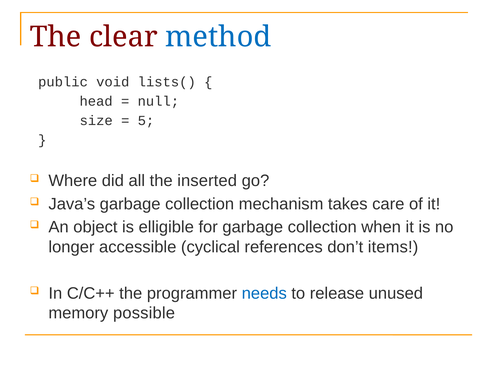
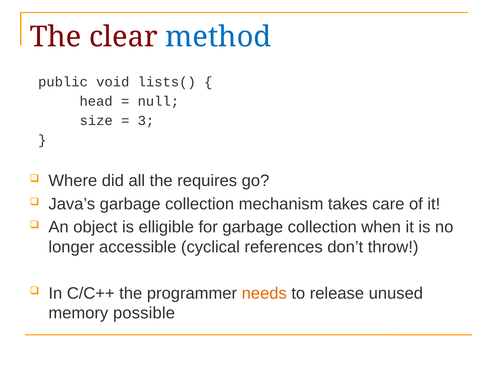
5: 5 -> 3 (146, 121)
inserted: inserted -> requires (207, 181)
items: items -> throw (393, 247)
needs colour: blue -> orange (264, 294)
